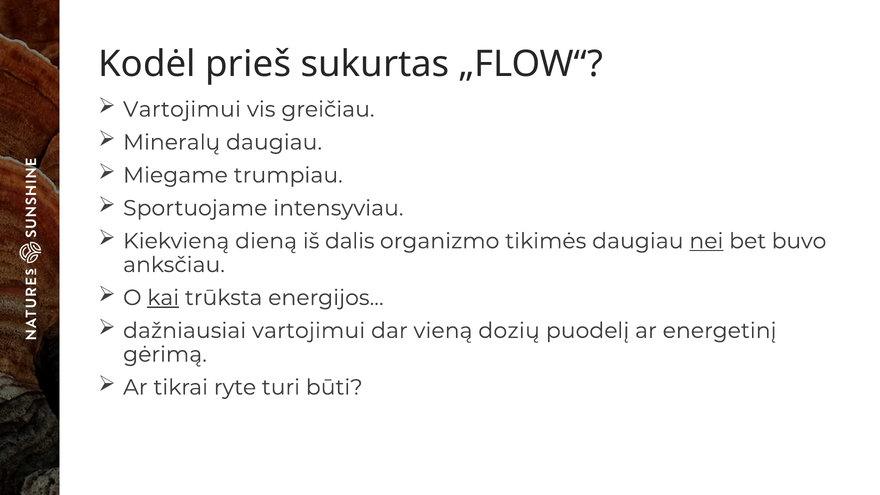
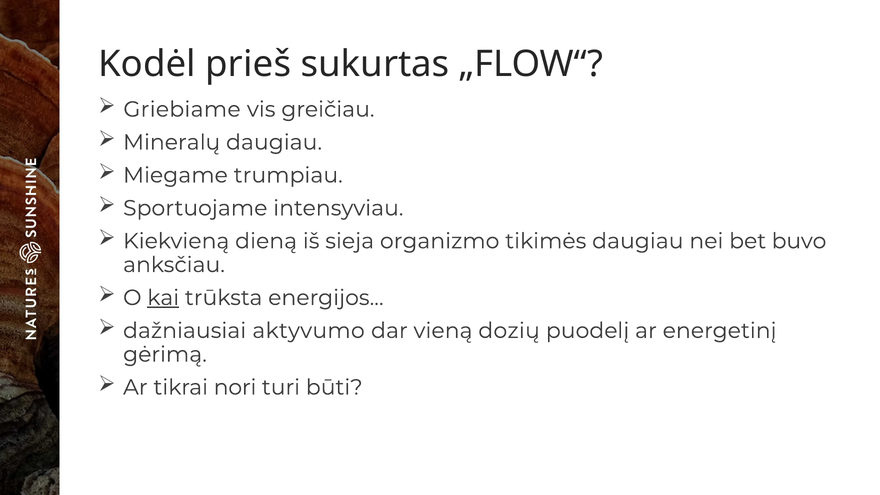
Vartojimui: Vartojimui -> Griebiame (182, 109)
dalis: dalis -> sieja (350, 241)
nei underline: present -> none (706, 241)
dažniausiai vartojimui: vartojimui -> aktyvumo (309, 331)
ryte: ryte -> nori (235, 387)
